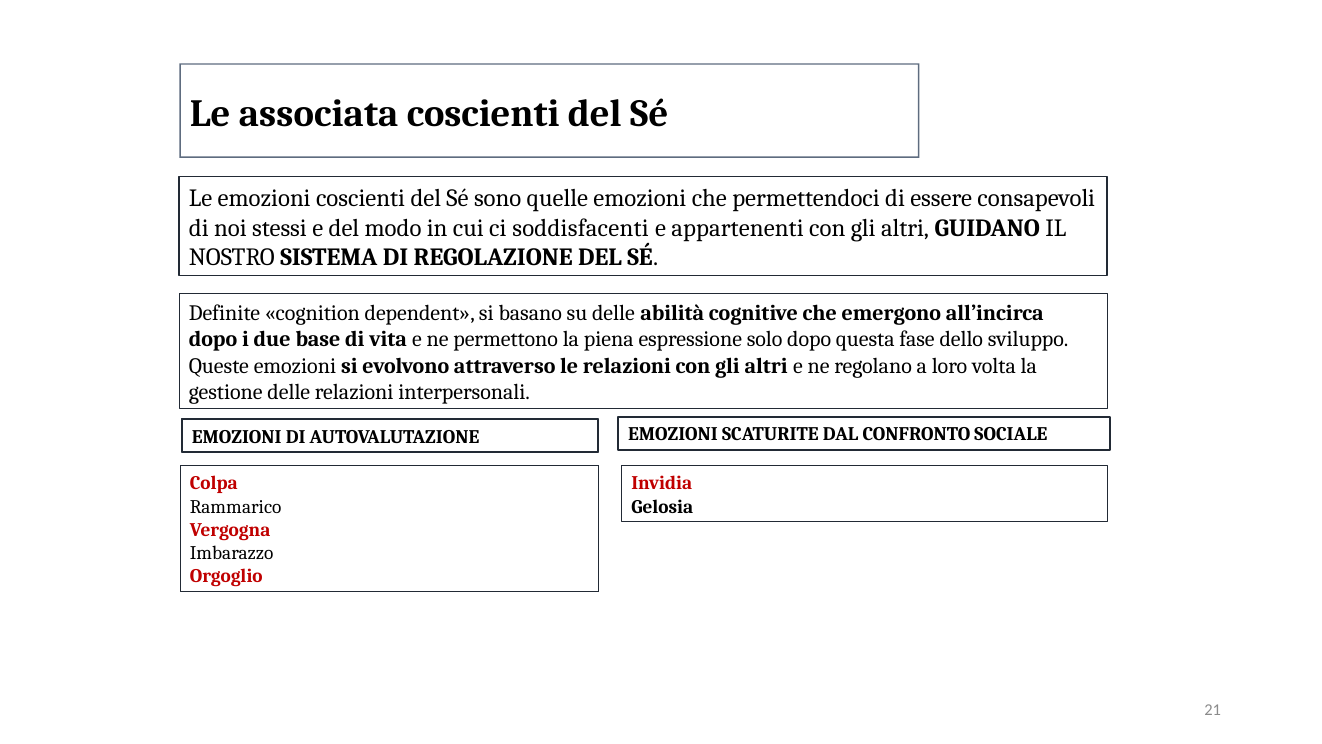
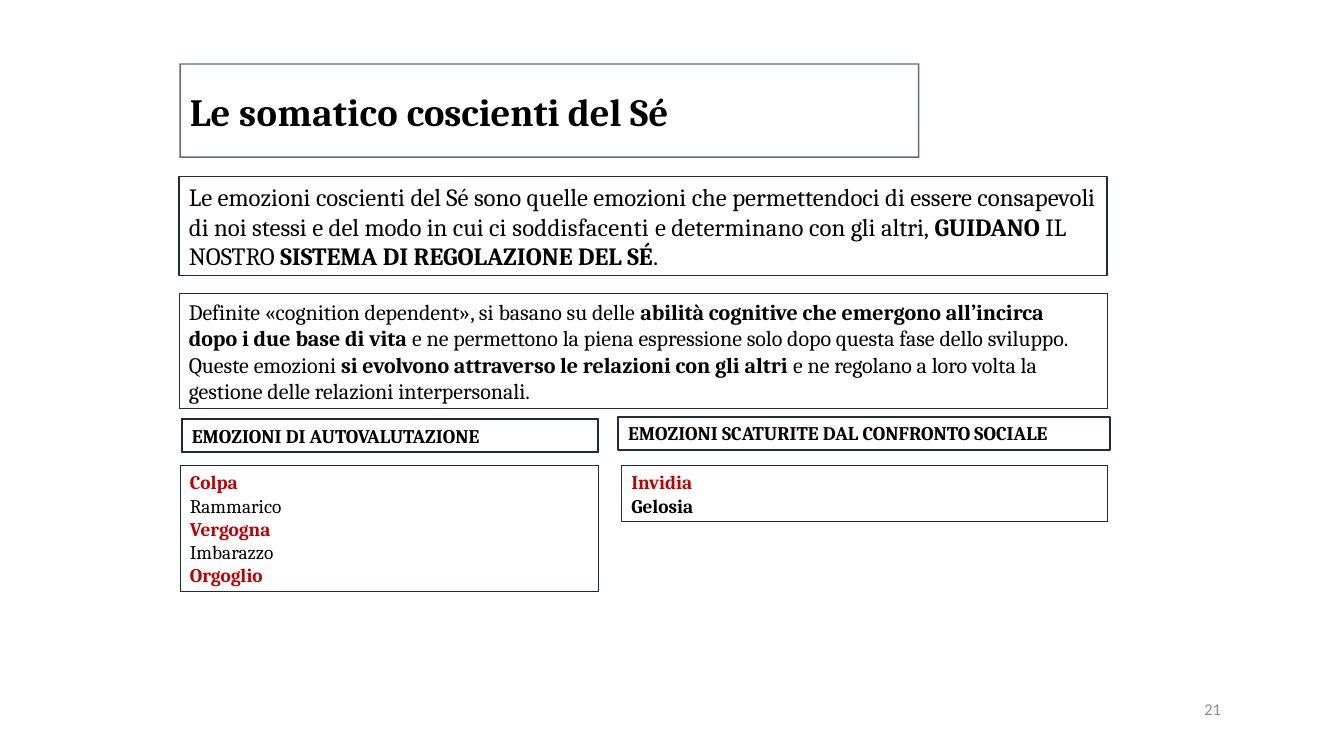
associata: associata -> somatico (319, 113)
appartenenti: appartenenti -> determinano (737, 228)
